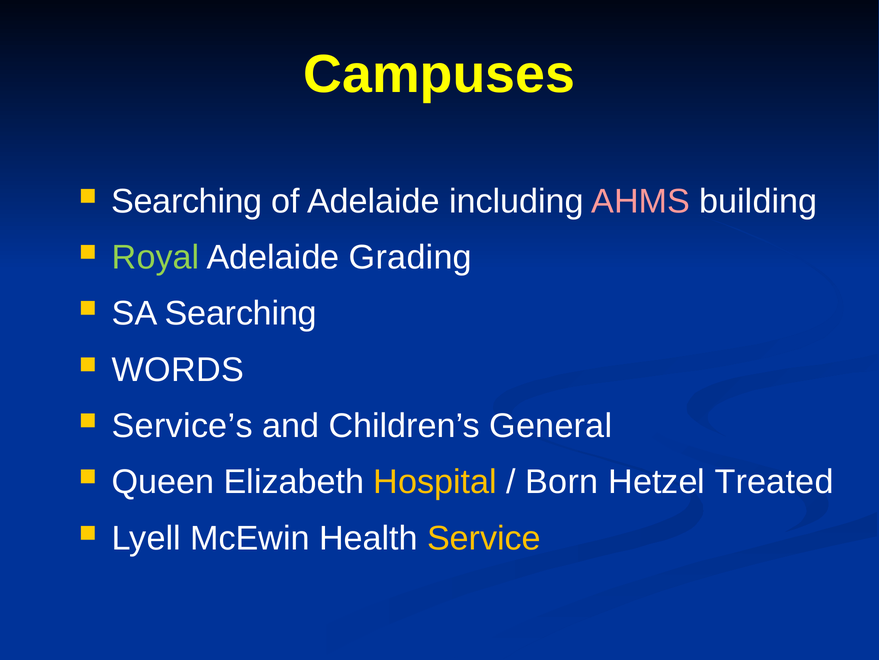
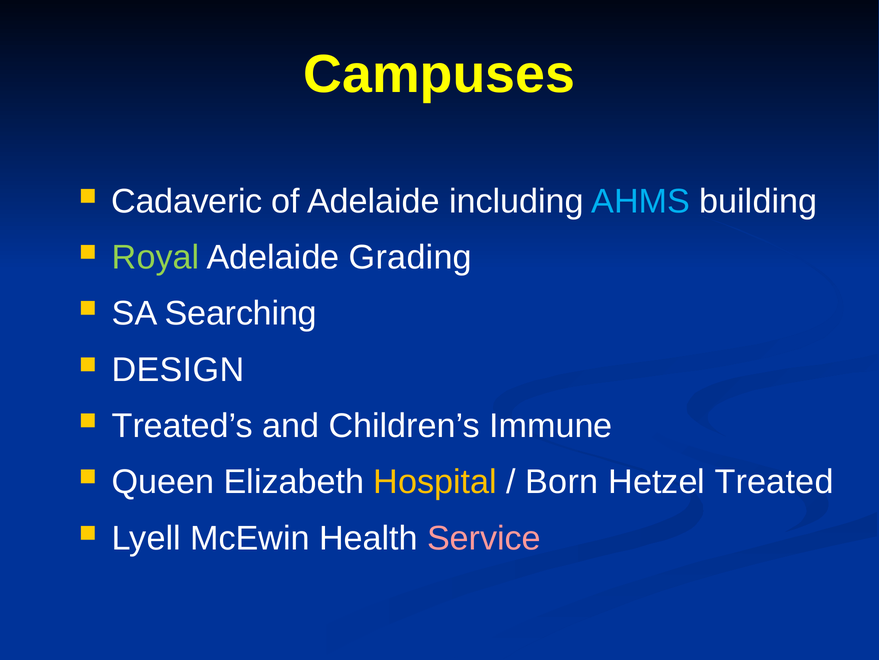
Searching: Searching -> Cadaveric (187, 201)
AHMS colour: pink -> light blue (641, 201)
WORDS: WORDS -> DESIGN (178, 369)
Service’s: Service’s -> Treated’s (182, 425)
General: General -> Immune (551, 425)
Service colour: yellow -> pink (484, 538)
